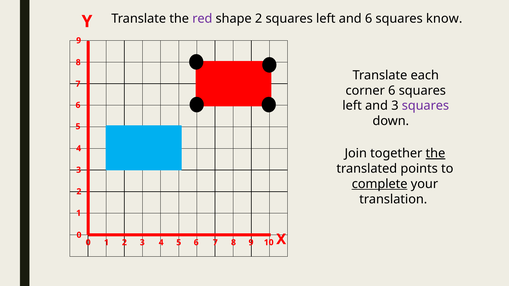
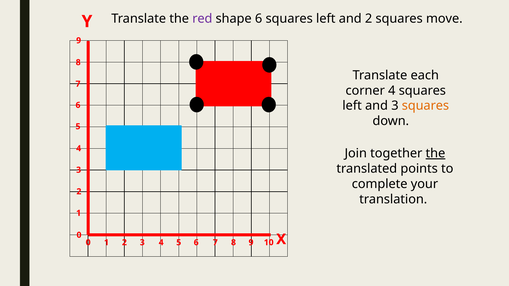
shape 2: 2 -> 6 (259, 19)
and 6: 6 -> 2 (369, 19)
know: know -> move (444, 19)
corner 6: 6 -> 4 (392, 91)
squares colour: purple -> orange (425, 106)
complete underline: present -> none (380, 184)
